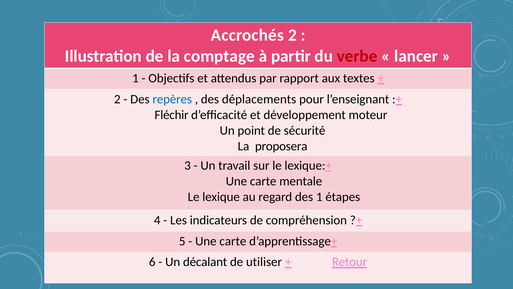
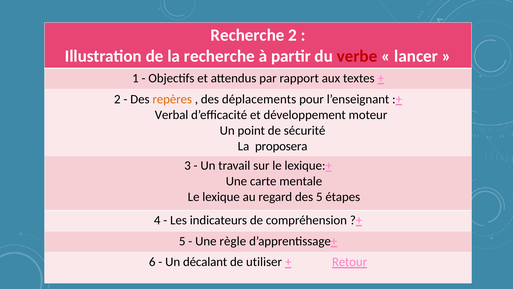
Accrochés: Accrochés -> Recherche (248, 35)
la comptage: comptage -> recherche (219, 56)
repères colour: blue -> orange (172, 99)
Fléchir: Fléchir -> Verbal (172, 115)
des 1: 1 -> 5 (319, 197)
carte: carte -> règle (233, 241)
